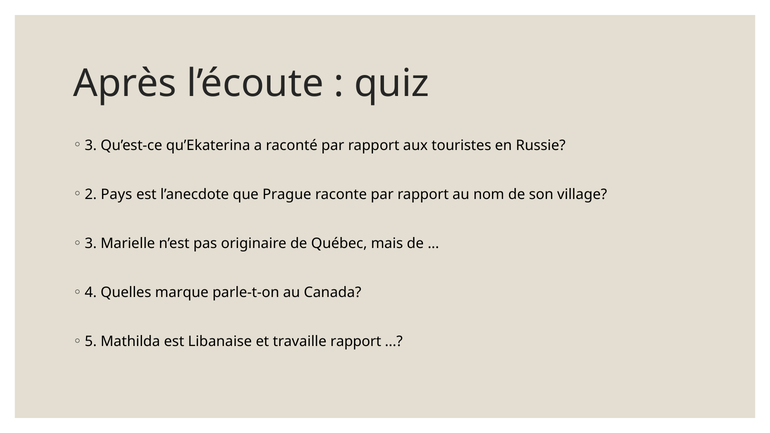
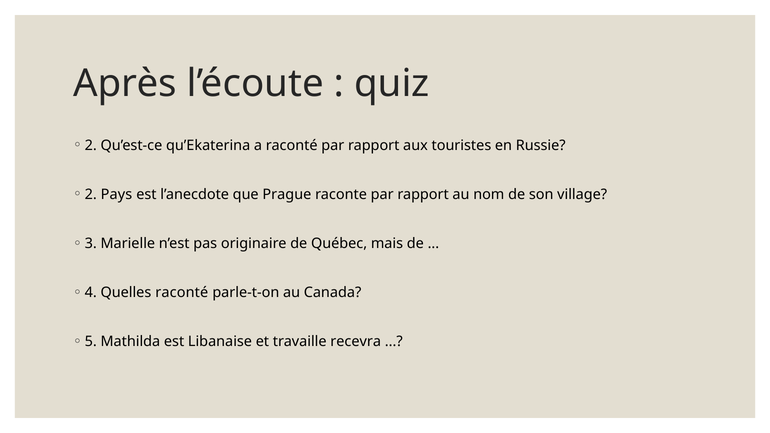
3: 3 -> 2 (91, 145)
Quelles marque: marque -> raconté (182, 293)
travaille rapport: rapport -> recevra (356, 342)
